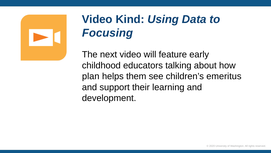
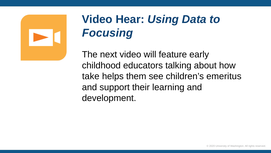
Kind: Kind -> Hear (130, 19)
plan: plan -> take (91, 76)
